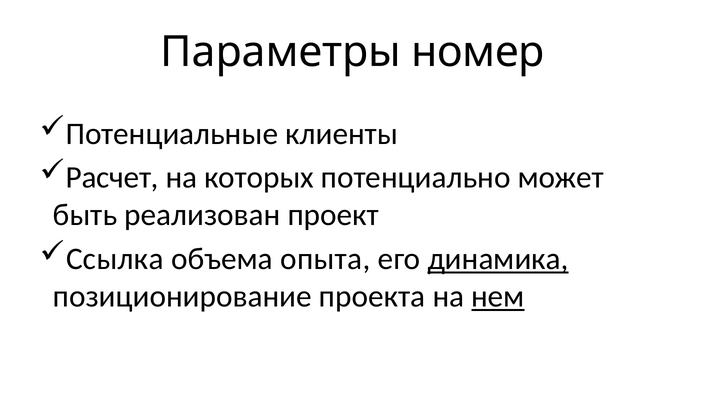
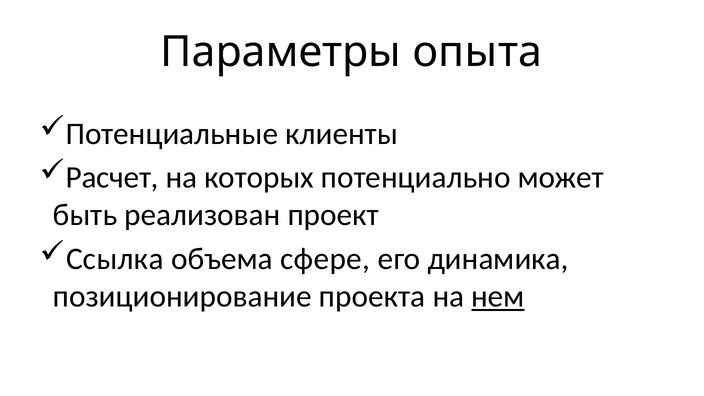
номер: номер -> опыта (477, 52)
опыта: опыта -> сфере (325, 259)
динамика underline: present -> none (498, 259)
